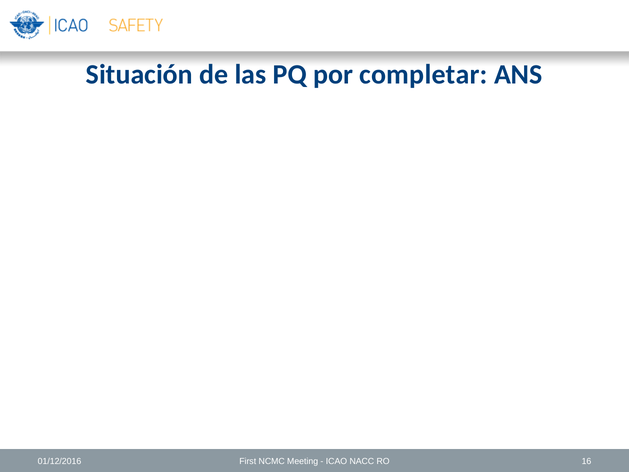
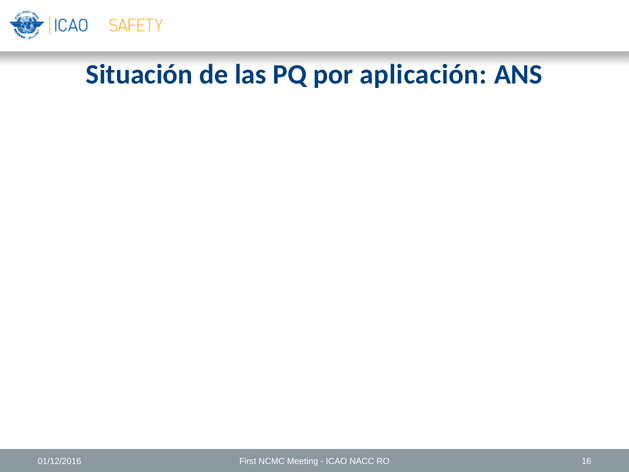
completar: completar -> aplicación (423, 74)
